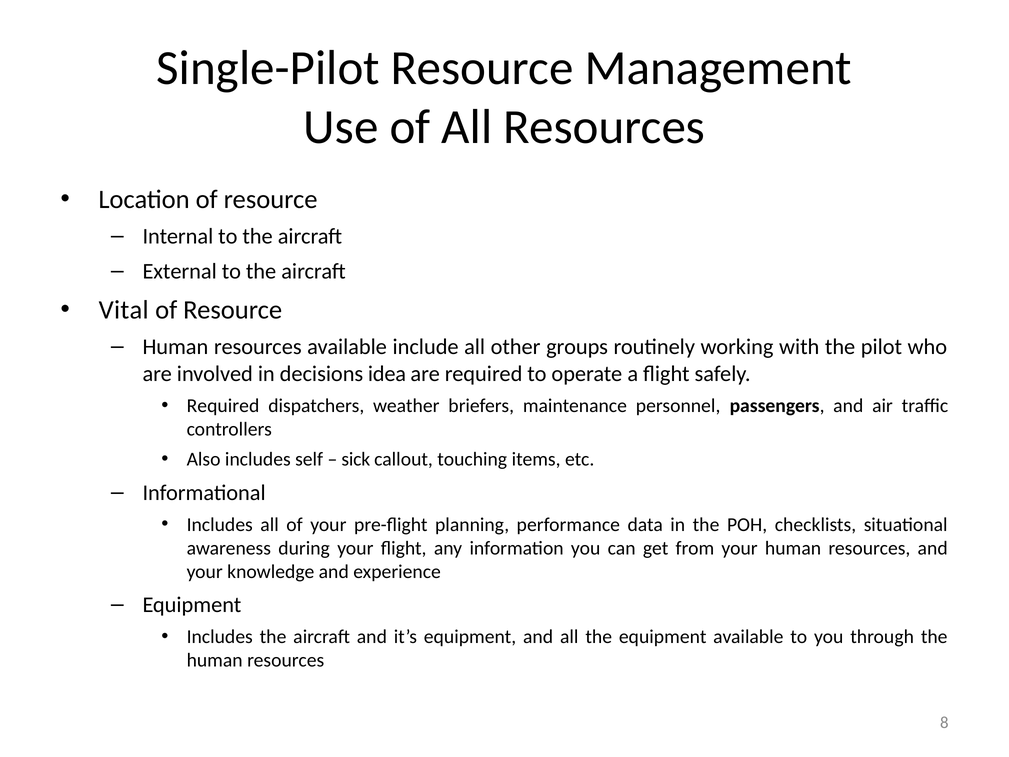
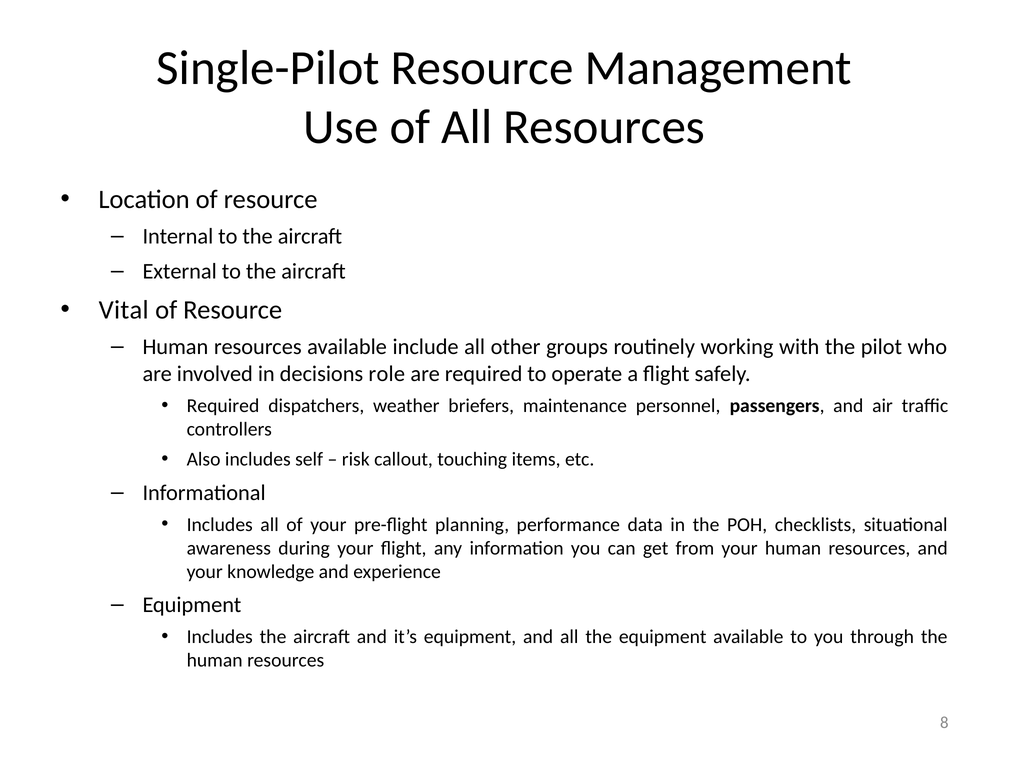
idea: idea -> role (387, 374)
sick: sick -> risk (356, 459)
